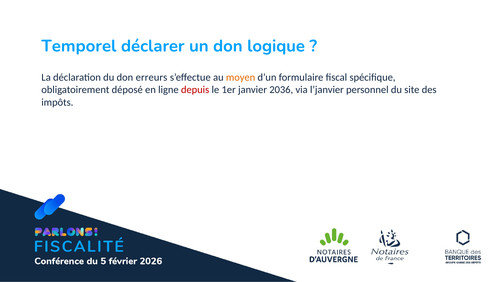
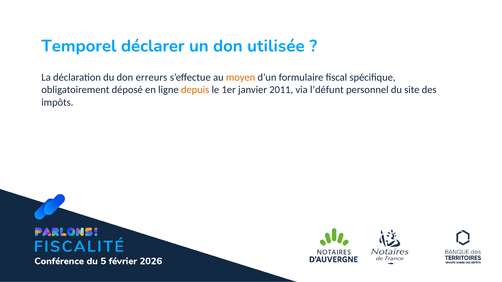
logique: logique -> utilisée (276, 46)
depuis colour: red -> orange (195, 90)
2036: 2036 -> 2011 (281, 90)
l’janvier: l’janvier -> l’défunt (327, 90)
